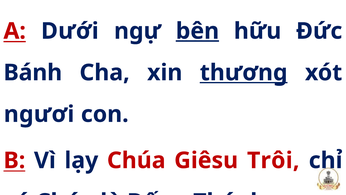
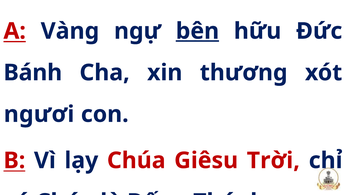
Dưới: Dưới -> Vàng (70, 31)
thương underline: present -> none (244, 73)
Trôi: Trôi -> Trời (273, 160)
